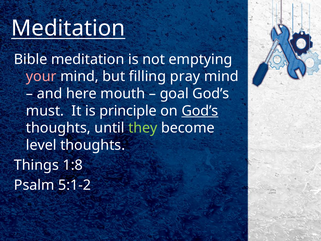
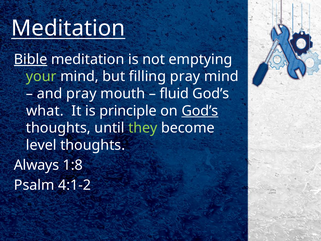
Bible underline: none -> present (31, 59)
your colour: pink -> light green (41, 76)
and here: here -> pray (81, 94)
goal: goal -> fluid (174, 94)
must: must -> what (45, 111)
Things: Things -> Always (36, 165)
5:1-2: 5:1-2 -> 4:1-2 (75, 185)
